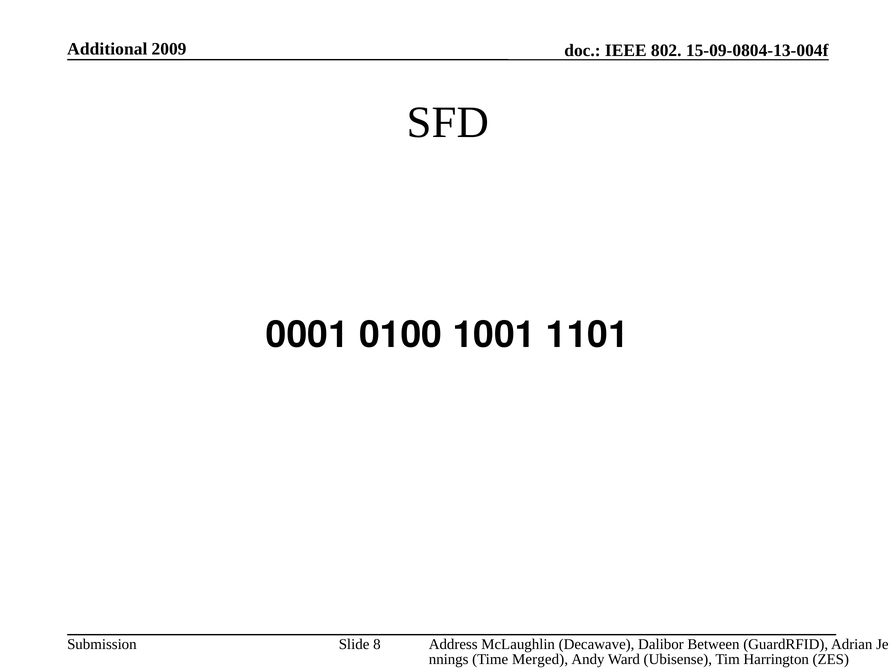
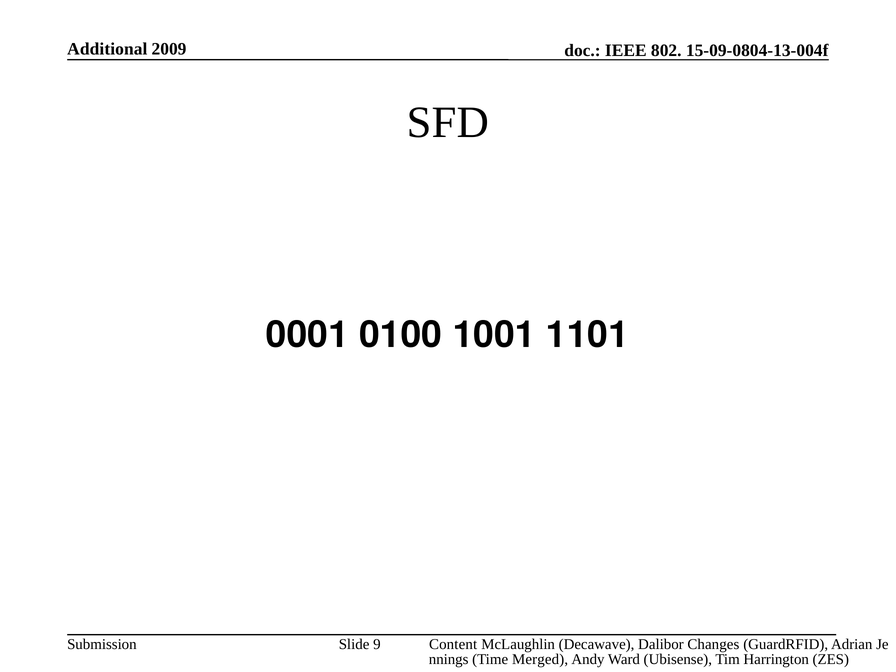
Address: Address -> Content (453, 644)
Between: Between -> Changes (713, 644)
8: 8 -> 9 (377, 644)
